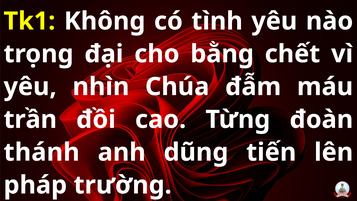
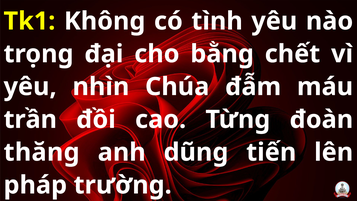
thánh: thánh -> thăng (42, 152)
